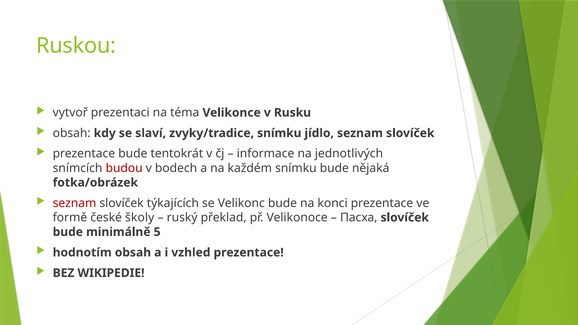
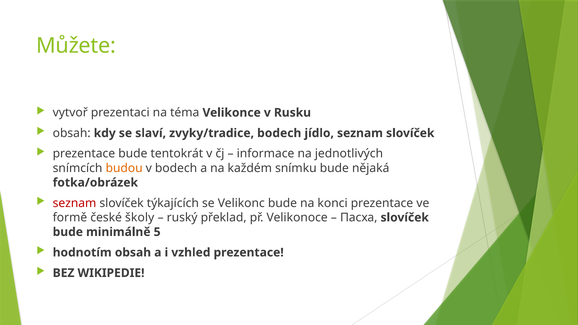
Ruskou: Ruskou -> Můžete (76, 46)
zvyky/tradice snímku: snímku -> bodech (279, 133)
budou colour: red -> orange (124, 168)
